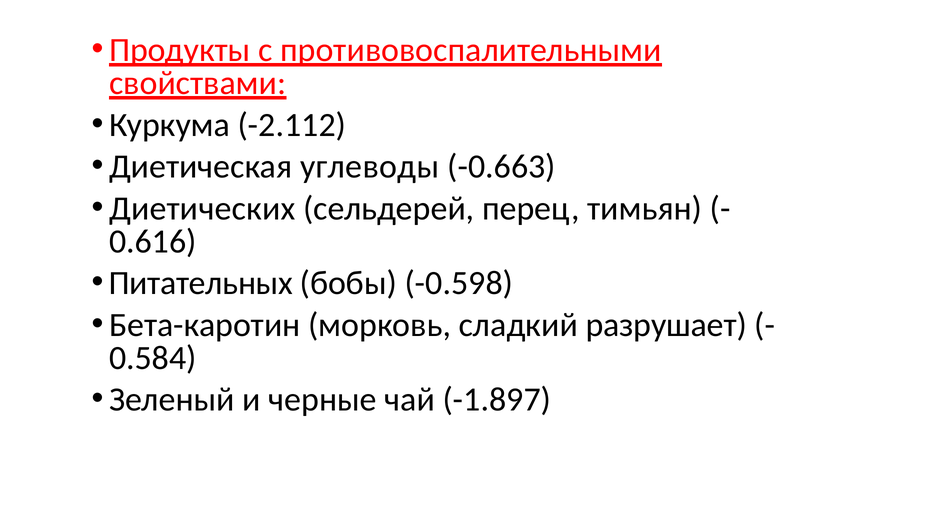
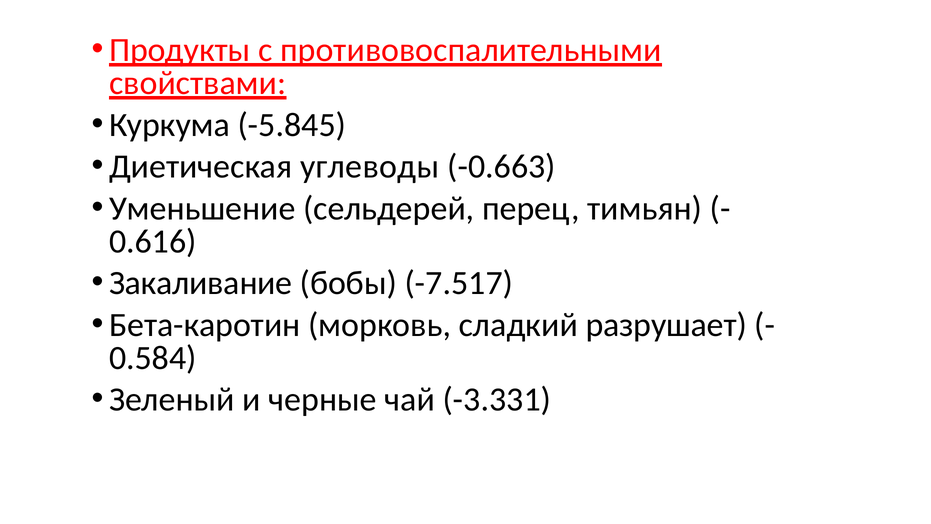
-2.112: -2.112 -> -5.845 (292, 125)
Диетических: Диетических -> Уменьшение (202, 208)
Питательных: Питательных -> Закаливание (201, 283)
-0.598: -0.598 -> -7.517 (459, 283)
-1.897: -1.897 -> -3.331 (497, 399)
